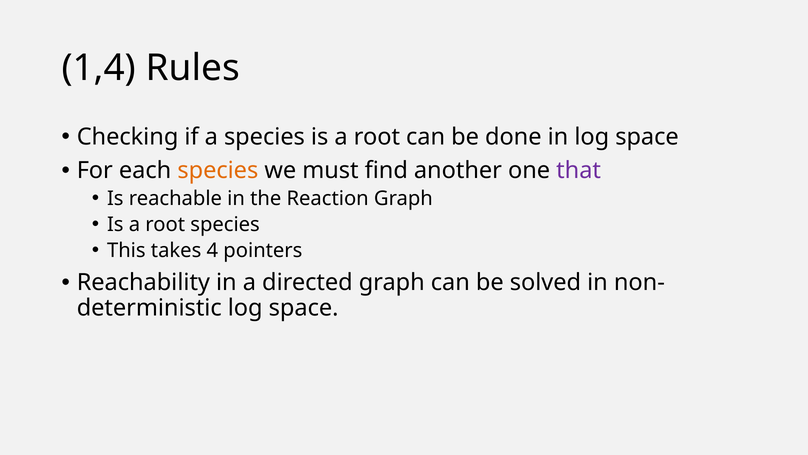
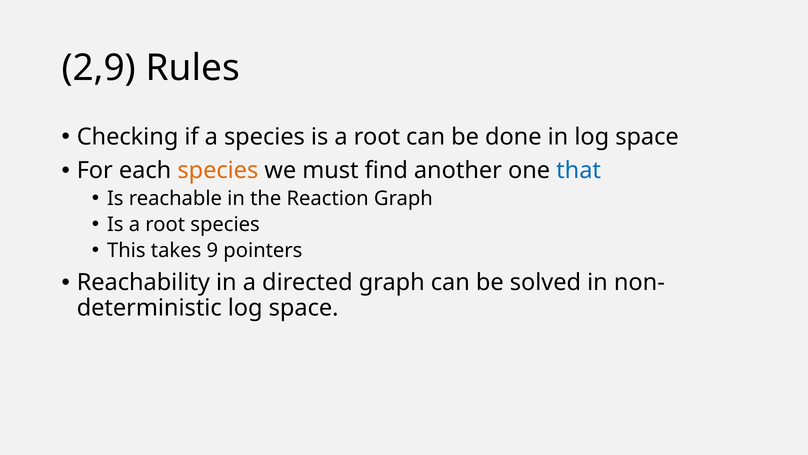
1,4: 1,4 -> 2,9 (99, 68)
that colour: purple -> blue (579, 170)
4: 4 -> 9 (212, 250)
